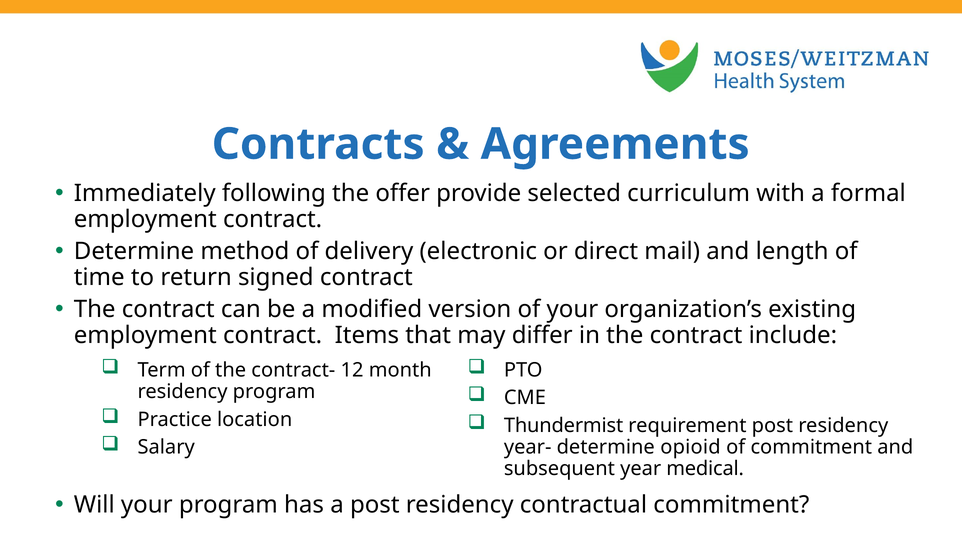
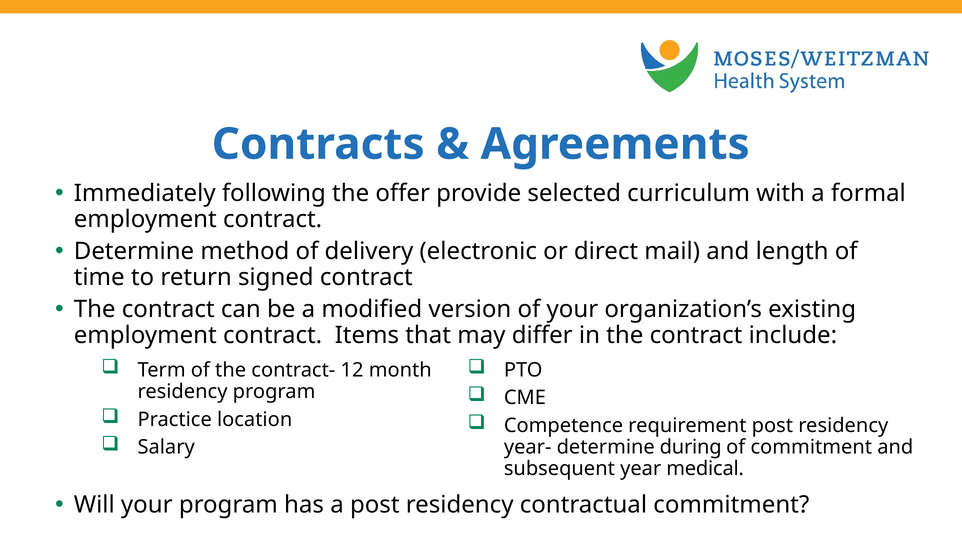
Thundermist: Thundermist -> Competence (563, 426)
opioid: opioid -> during (691, 447)
